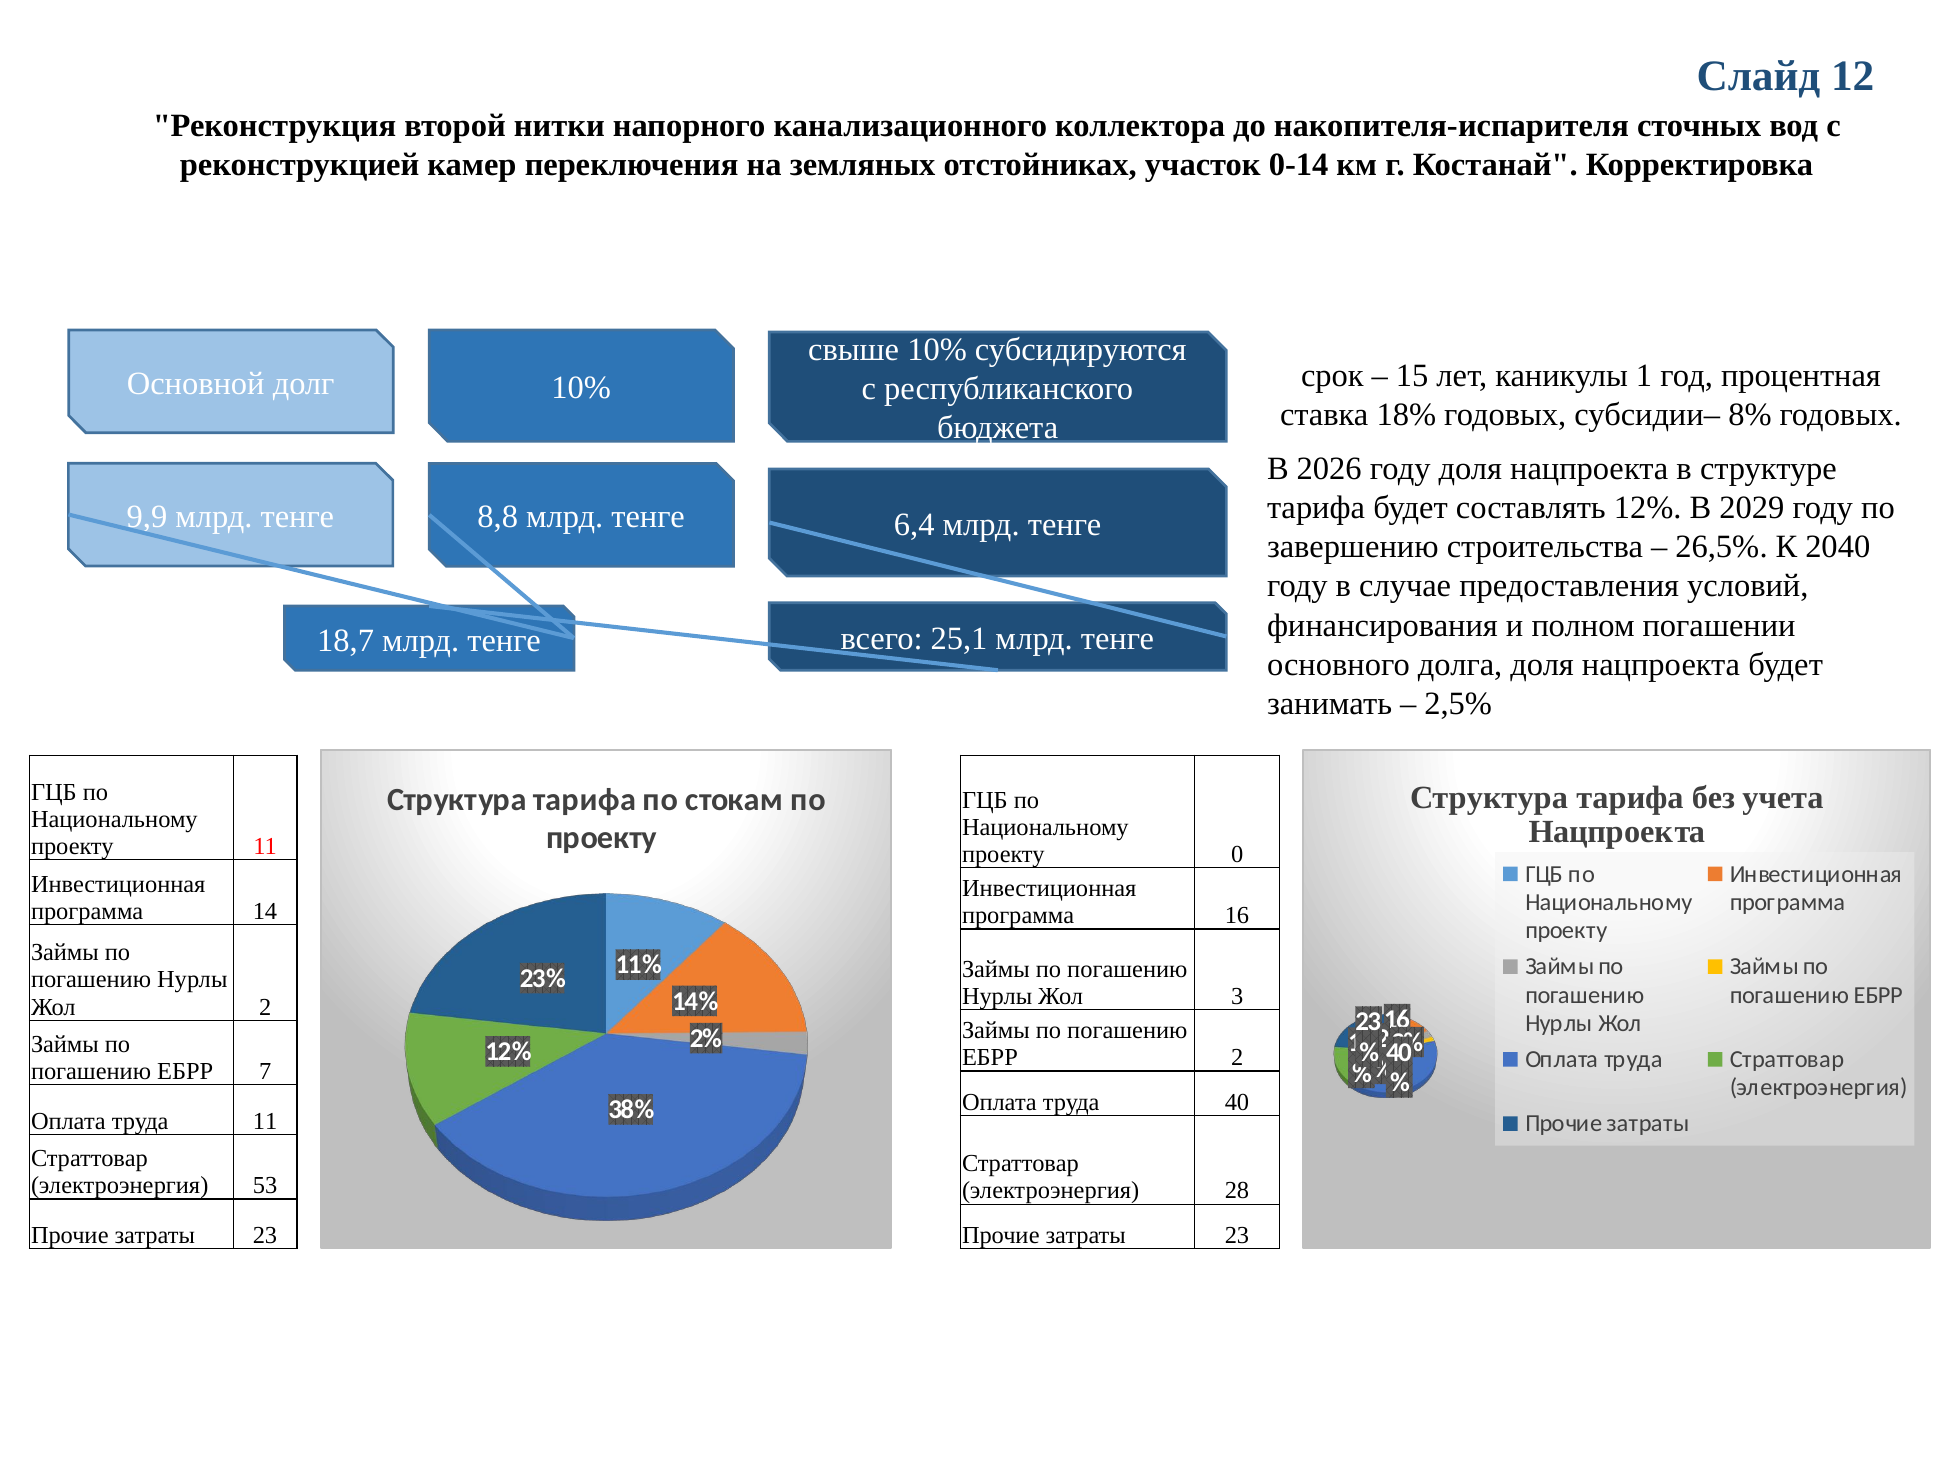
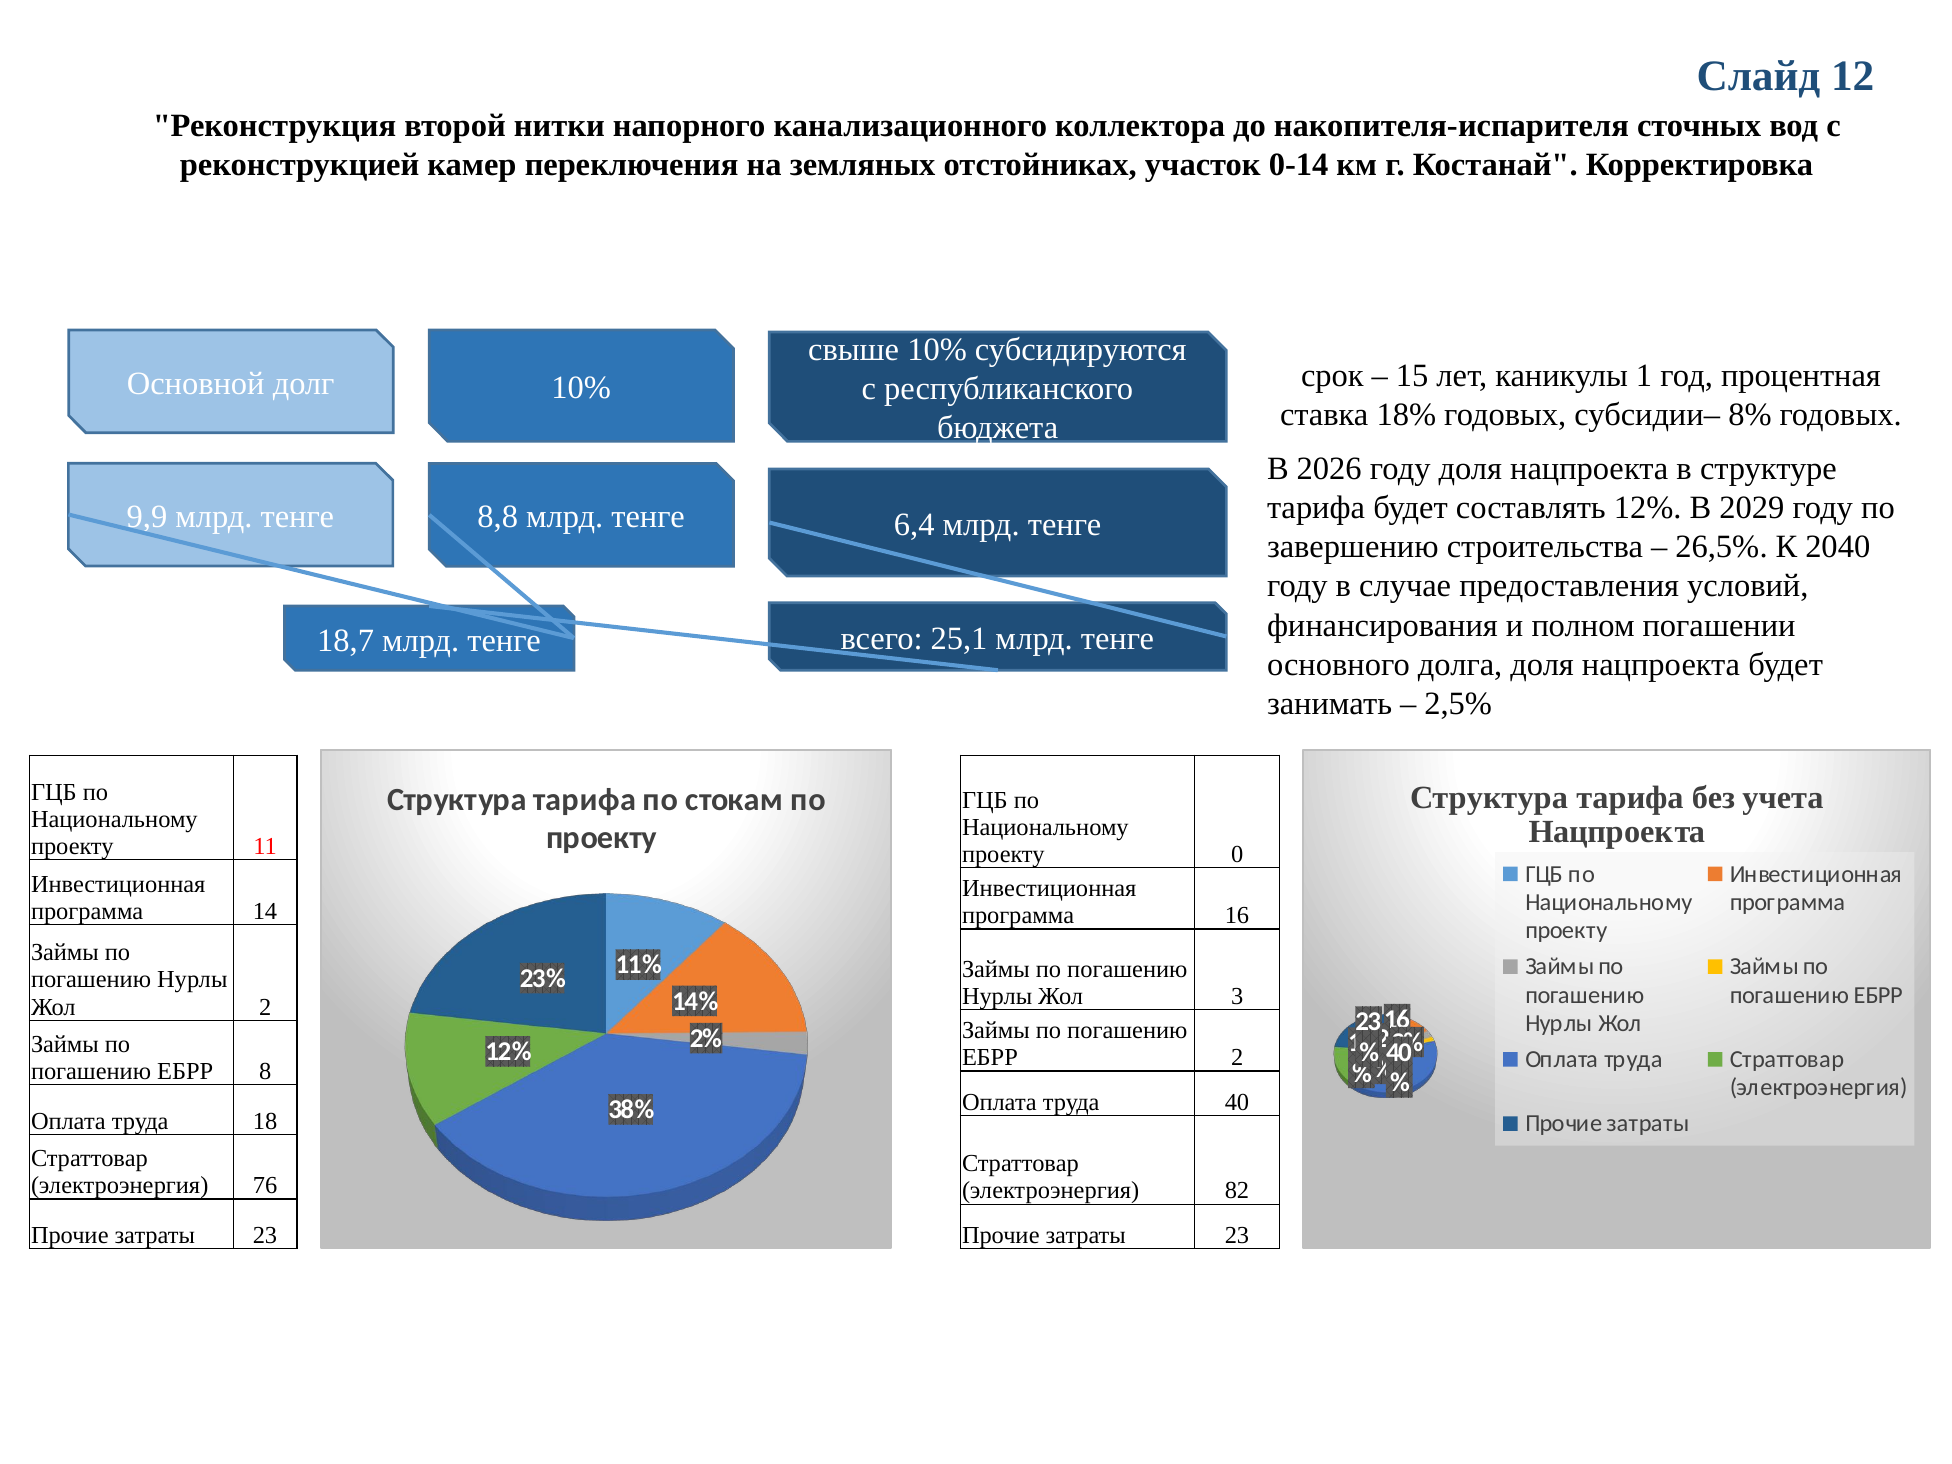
7: 7 -> 8 (265, 1072)
труда 11: 11 -> 18 (265, 1121)
53: 53 -> 76 (265, 1186)
28: 28 -> 82 (1237, 1191)
